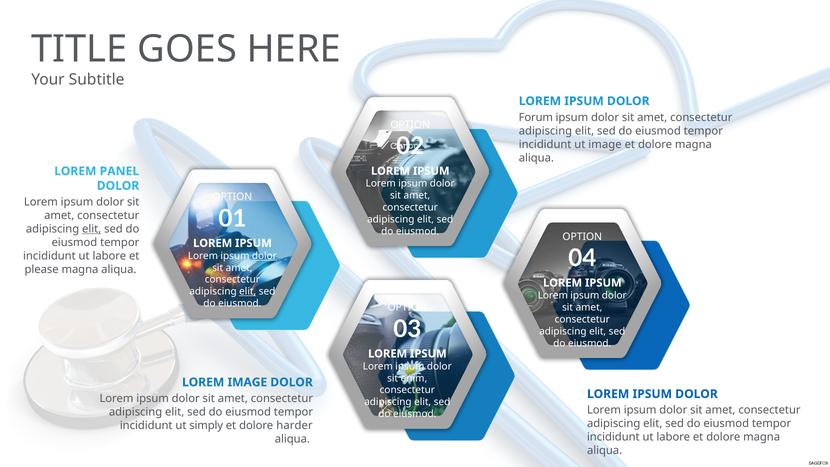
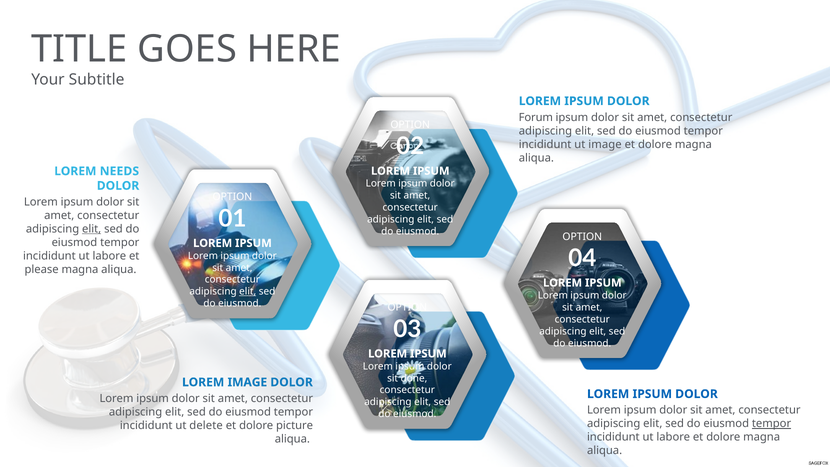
PANEL: PANEL -> NEEDS (119, 171)
dolor underline: present -> none (264, 256)
enim: enim -> done (414, 378)
tempor underline: none -> present (772, 424)
simply: simply -> delete (206, 425)
harder: harder -> picture (295, 425)
